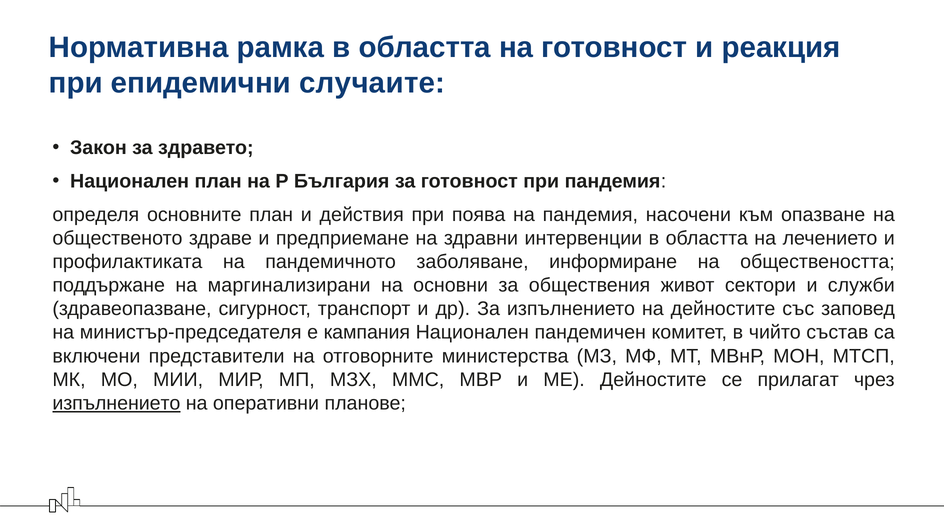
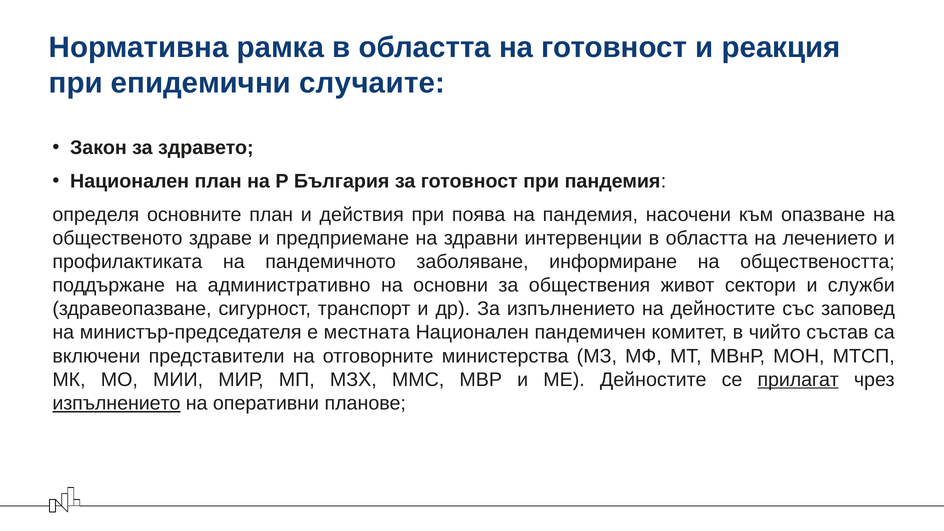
маргинализирани: маргинализирани -> административно (289, 285)
кампания: кампания -> местната (367, 332)
прилагат underline: none -> present (798, 380)
